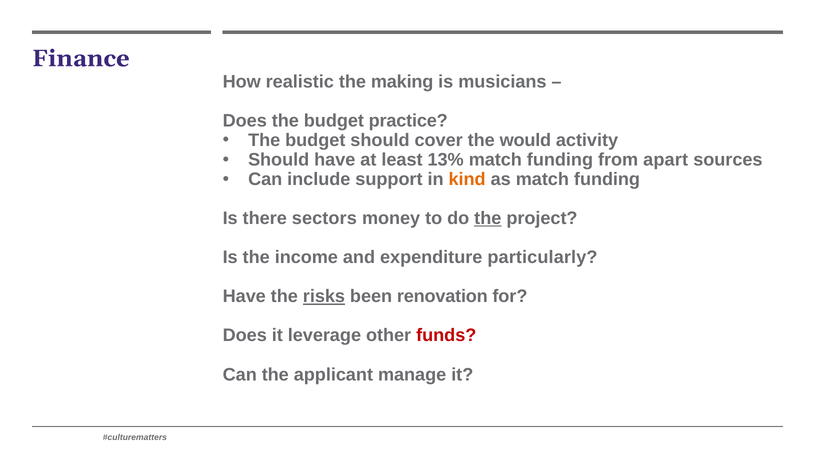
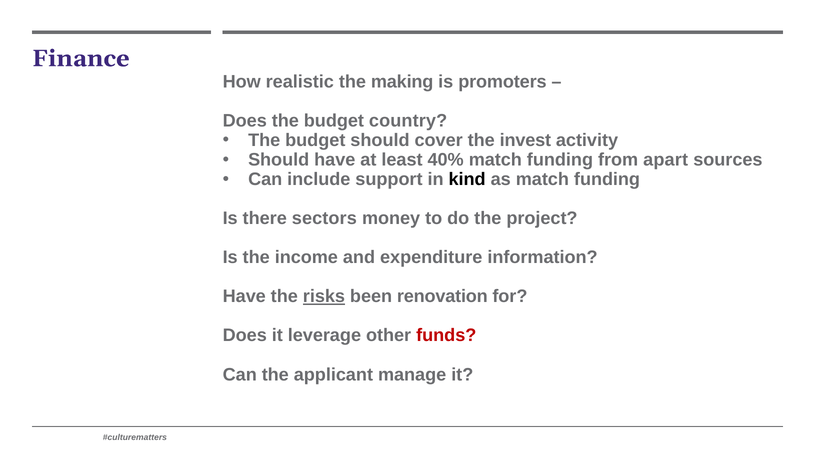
musicians: musicians -> promoters (502, 82)
practice: practice -> country (408, 121)
would: would -> invest (525, 140)
13%: 13% -> 40% (446, 160)
kind colour: orange -> black (467, 180)
the underline: present -> none (488, 219)
particularly: particularly -> information (543, 258)
